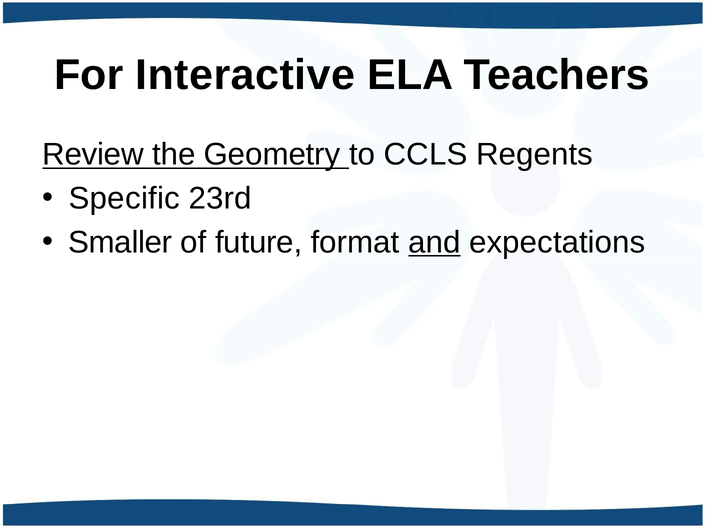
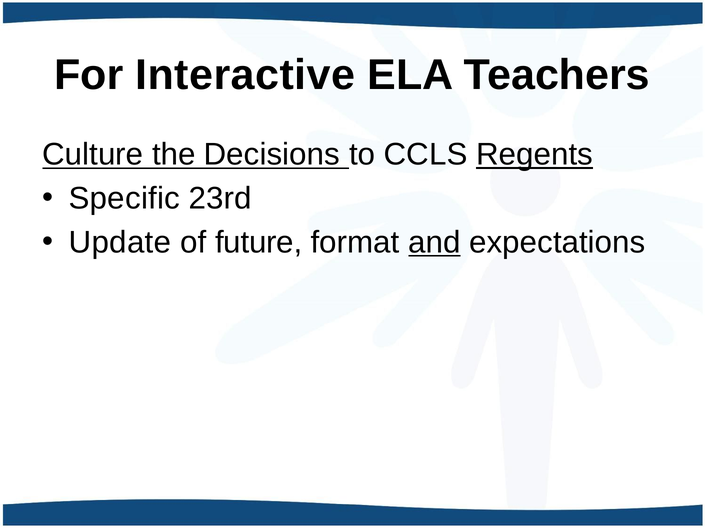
Review: Review -> Culture (93, 155)
Geometry: Geometry -> Decisions (272, 155)
Regents underline: none -> present (535, 155)
Smaller: Smaller -> Update (120, 243)
